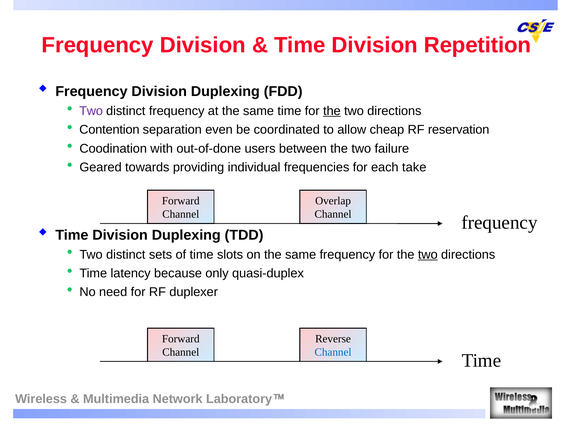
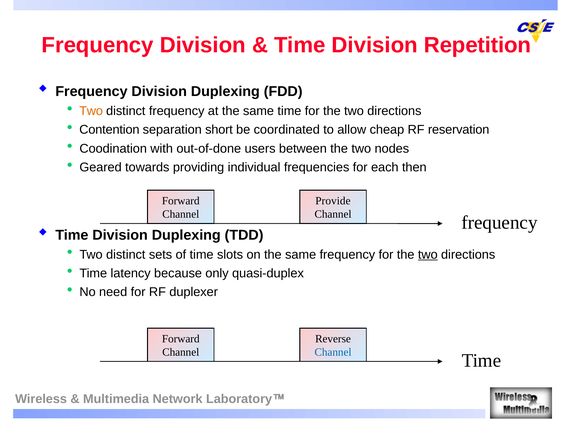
Two colour: purple -> orange (91, 111)
the underline: present -> none (332, 111)
even: even -> short (219, 130)
failure: failure -> nodes (392, 149)
take: take -> then (414, 167)
Overlap: Overlap -> Provide (333, 201)
